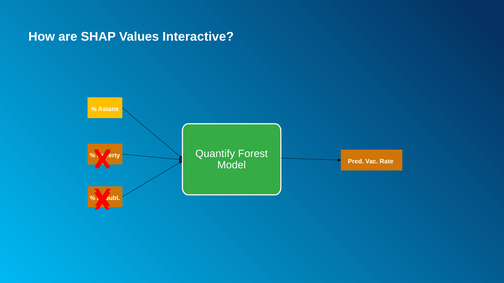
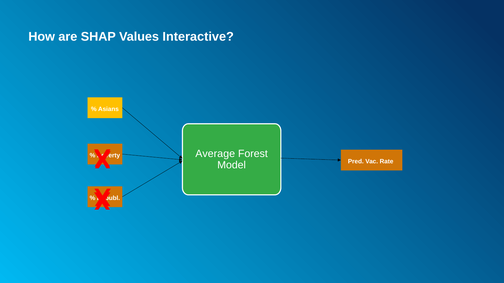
Quantify: Quantify -> Average (215, 154)
